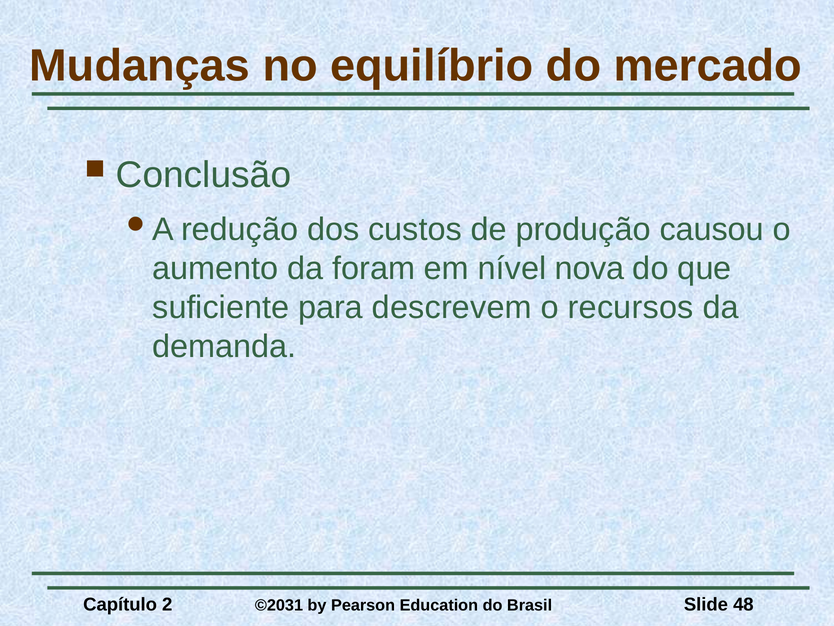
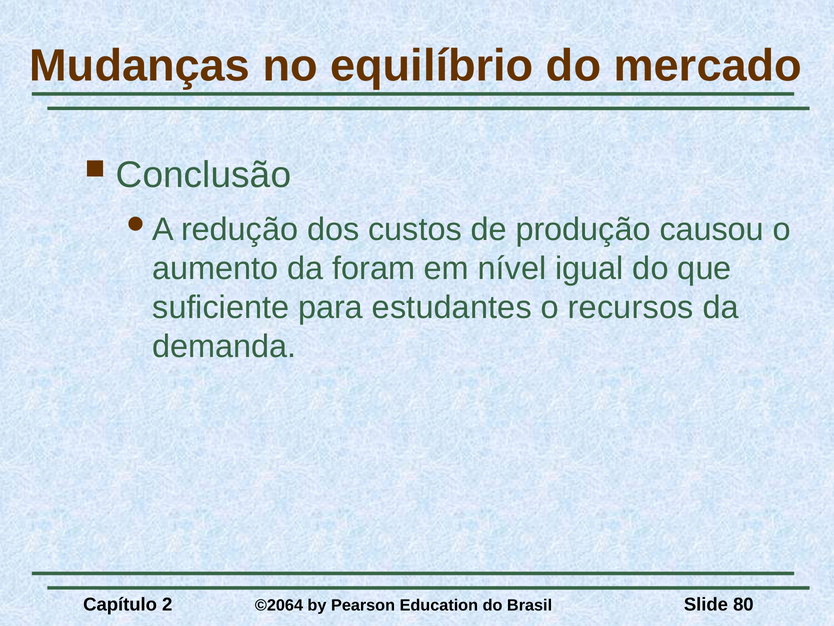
nova: nova -> igual (589, 268)
descrevem: descrevem -> estudantes (452, 307)
©2031: ©2031 -> ©2064 (279, 605)
48: 48 -> 80 (743, 604)
